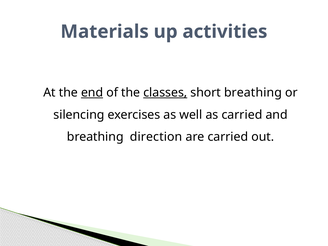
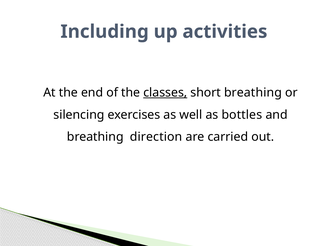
Materials: Materials -> Including (105, 32)
end underline: present -> none (92, 93)
as carried: carried -> bottles (242, 115)
